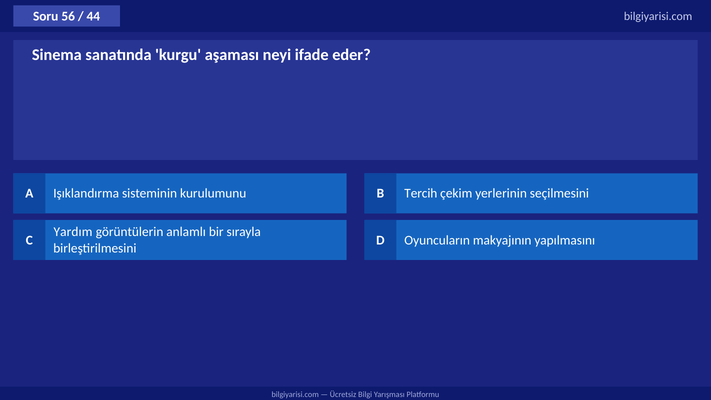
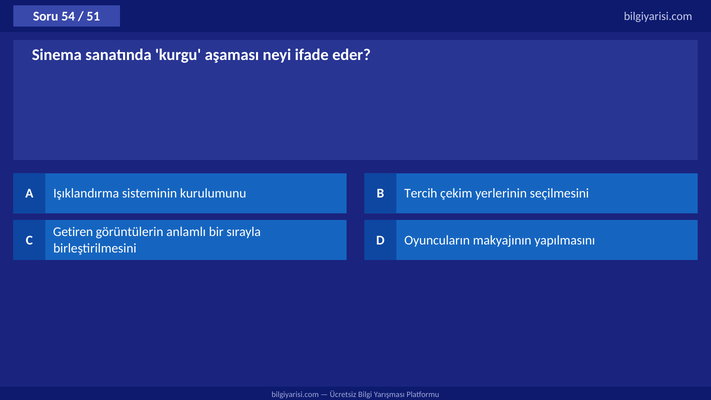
56: 56 -> 54 (68, 16)
44: 44 -> 51 (93, 16)
Yardım: Yardım -> Getiren (73, 232)
